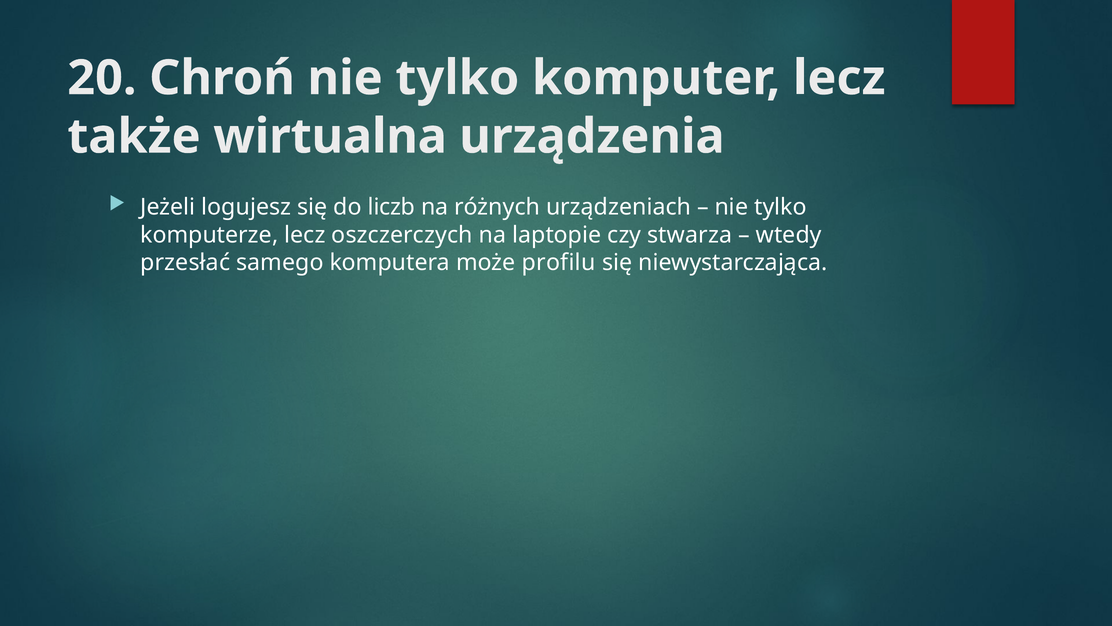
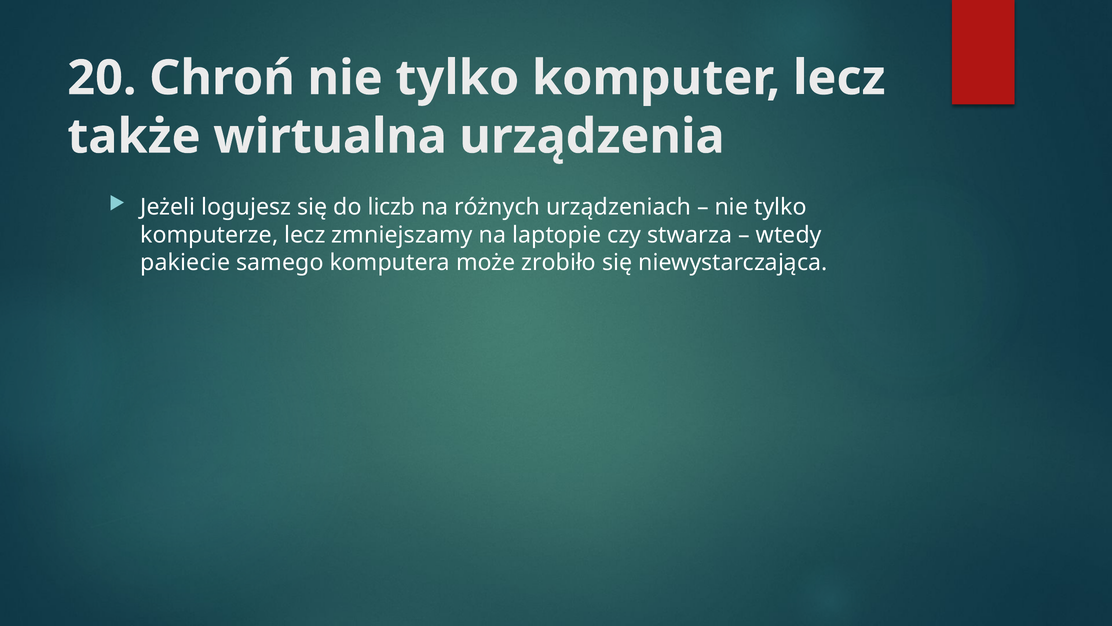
oszczerczych: oszczerczych -> zmniejszamy (402, 235)
przesłać: przesłać -> pakiecie (185, 263)
profilu: profilu -> zrobiło (559, 263)
